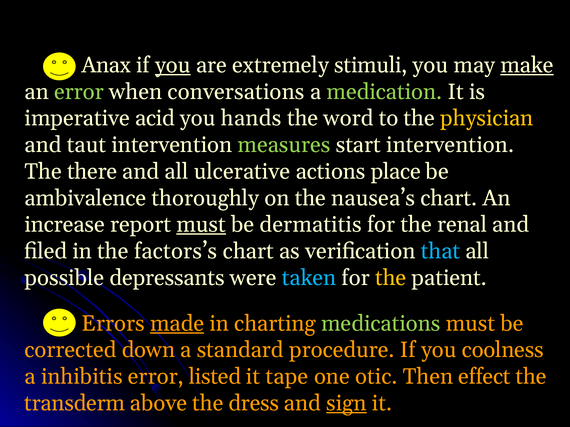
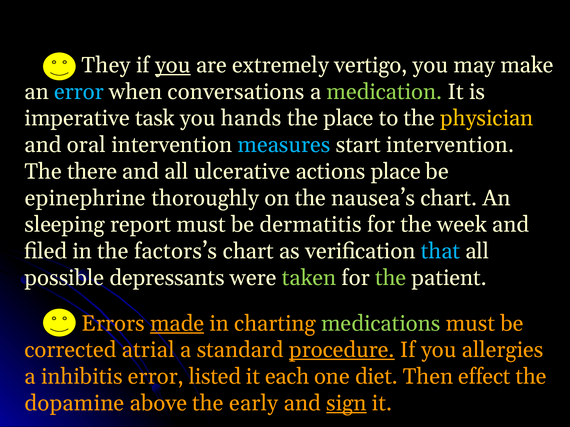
Anax: Anax -> They (106, 65)
stimuli: stimuli -> vertigo (371, 65)
make underline: present -> none (527, 65)
error colour: light green -> light blue (79, 92)
acid: acid -> task (155, 118)
the word: word -> place (349, 118)
taut: taut -> oral (86, 145)
measures colour: light green -> light blue (284, 145)
ambivalence: ambivalence -> epinephrine (85, 198)
increase: increase -> sleeping (65, 225)
must underline: present -> none (201, 225)
renal: renal -> week (462, 225)
taken colour: light blue -> light green (309, 278)
the colour: yellow -> light green (391, 278)
down: down -> atrial (148, 350)
procedure underline: none -> present (342, 350)
coolness: coolness -> allergies (503, 350)
tape: tape -> each (287, 377)
otic: otic -> diet (376, 377)
transderm: transderm -> dopamine (74, 404)
dress: dress -> early (254, 404)
